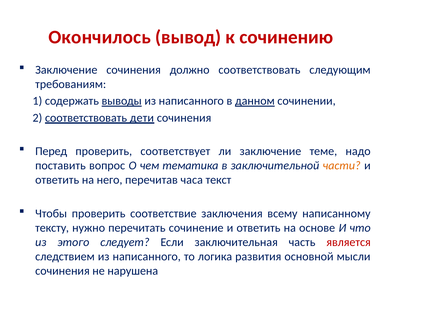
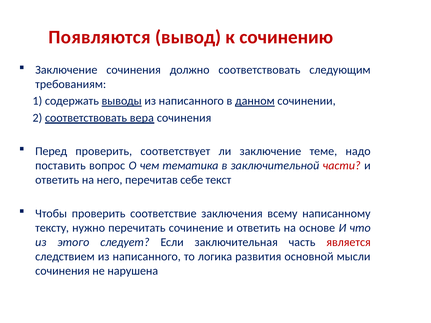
Окончилось: Окончилось -> Появляются (100, 37)
дети: дети -> вера (142, 118)
части colour: orange -> red (342, 166)
часа: часа -> себе (192, 180)
